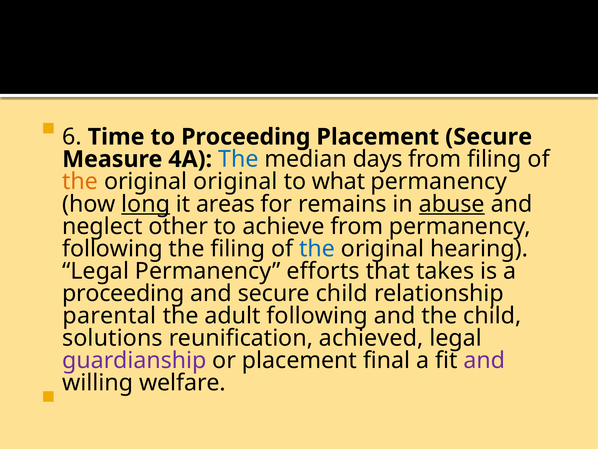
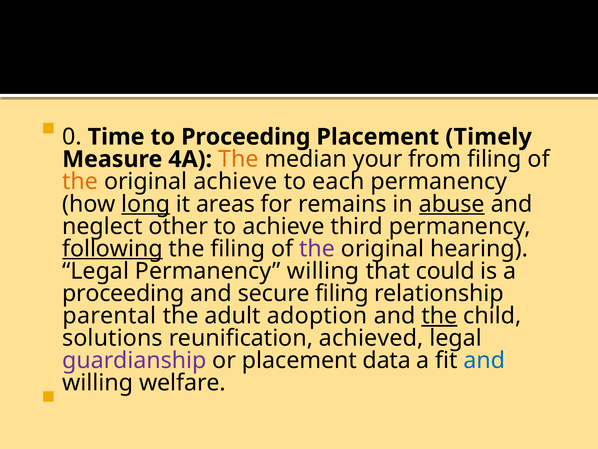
6: 6 -> 0 (72, 137)
Placement Secure: Secure -> Timely (489, 137)
The colour: blue -> orange (238, 159)
days: days -> your (378, 159)
original original: original -> achieve (235, 181)
what: what -> each (338, 181)
achieve from: from -> third (357, 226)
following underline: none -> present (112, 248)
the colour: blue -> purple (317, 248)
Permanency efforts: efforts -> willing (323, 271)
takes: takes -> could (445, 271)
secure child: child -> filing (342, 293)
adult following: following -> adoption (317, 315)
the underline: none -> present (439, 315)
final: final -> data (387, 360)
and colour: purple -> blue (484, 360)
